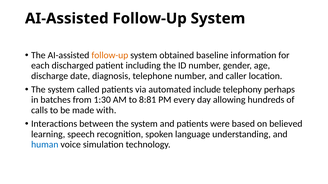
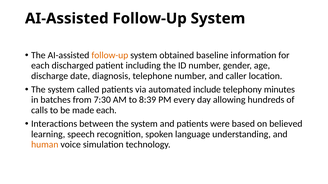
perhaps: perhaps -> minutes (279, 90)
1:30: 1:30 -> 7:30 (102, 100)
8:81: 8:81 -> 8:39 (148, 100)
made with: with -> each (106, 110)
human colour: blue -> orange (45, 145)
